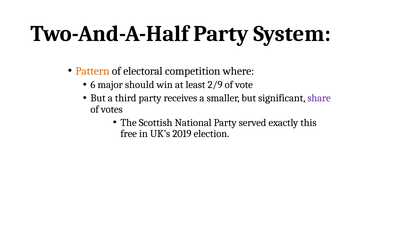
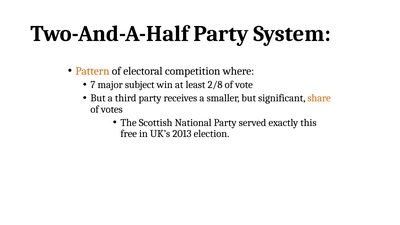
6: 6 -> 7 (93, 85)
should: should -> subject (140, 85)
2/9: 2/9 -> 2/8 (215, 85)
share colour: purple -> orange (319, 98)
2019: 2019 -> 2013 (182, 134)
